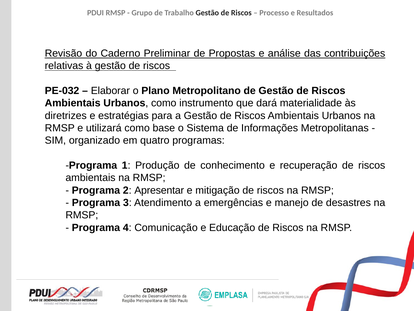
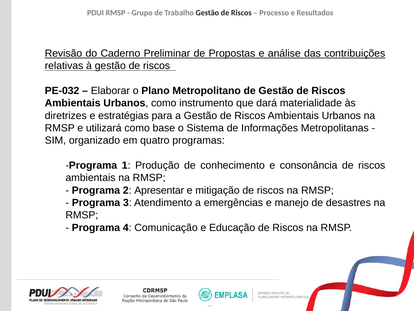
recuperação: recuperação -> consonância (309, 165)
